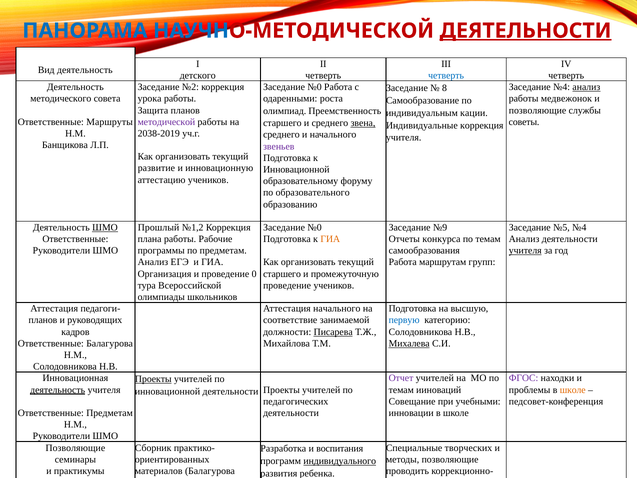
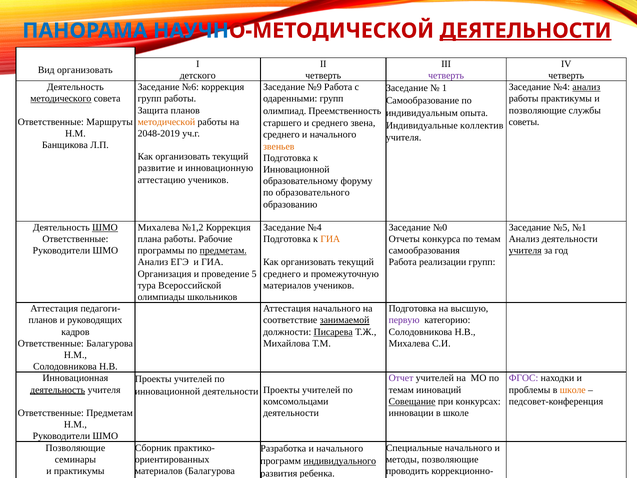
Вид деятельность: деятельность -> организовать (85, 70)
четверть colour: blue -> purple (446, 75)
№2: №2 -> №6 (190, 87)
№0: №0 -> №9 (315, 87)
8: 8 -> 1 (445, 88)
методического underline: none -> present (61, 99)
урока: урока -> групп (150, 99)
одаренными роста: роста -> групп (332, 99)
работы медвежонок: медвежонок -> практикумы (566, 99)
кации: кации -> опыта (474, 113)
методической colour: purple -> orange (166, 122)
звена underline: present -> none (363, 123)
Индивидуальные коррекция: коррекция -> коллектив (482, 125)
2038-2019: 2038-2019 -> 2048-2019 (159, 133)
звеньев colour: purple -> orange (279, 146)
Прошлый: Прошлый -> Михалева (159, 227)
№0: №0 -> №4 (315, 227)
№9: №9 -> №0 (440, 227)
№5 №4: №4 -> №1 (579, 227)
предметам underline: none -> present (223, 251)
маршрутам: маршрутам -> реализации (443, 262)
0: 0 -> 5 (254, 274)
старшего: старшего -> среднего (282, 274)
проведение: проведение -> материалов (287, 285)
занимаемой underline: none -> present (345, 320)
первую colour: blue -> purple (404, 320)
Михалева underline: present -> none (409, 343)
Проекты underline: present -> none (153, 379)
педагогических: педагогических -> комсомольцами (296, 401)
Совещание underline: none -> present (412, 401)
учебными: учебными -> конкурсах (478, 401)
Специальные творческих: творческих -> начального (468, 448)
Разработка и воспитания: воспитания -> начального (340, 448)
